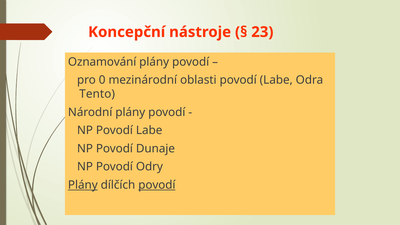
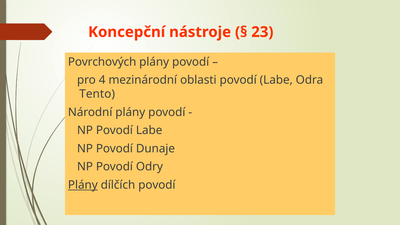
Oznamování: Oznamování -> Povrchových (102, 62)
0: 0 -> 4 (102, 80)
povodí underline: present -> none (157, 185)
